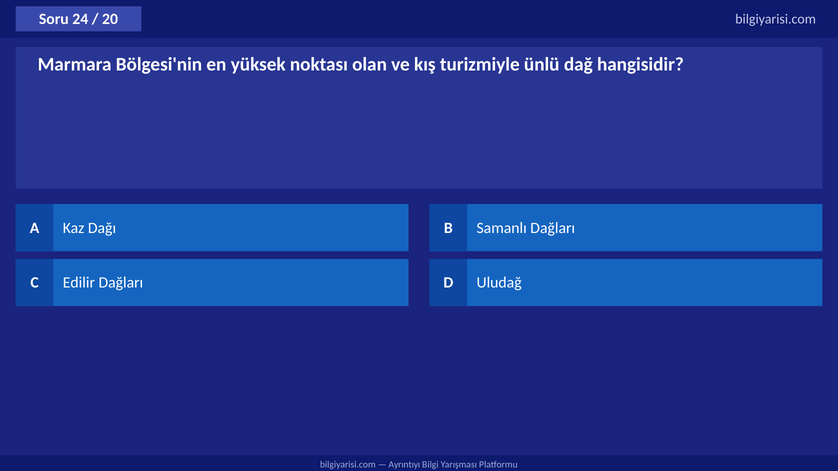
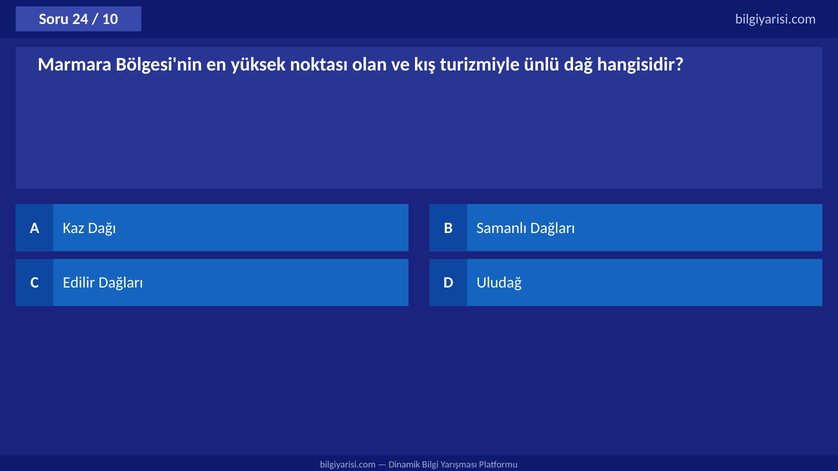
20: 20 -> 10 (110, 19)
Ayrıntıyı: Ayrıntıyı -> Dinamik (404, 465)
